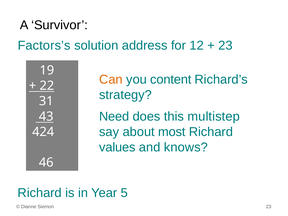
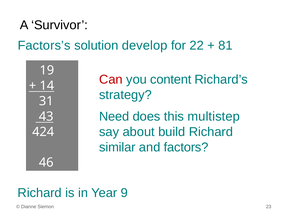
address: address -> develop (145, 45)
12: 12 -> 22 (197, 45)
23: 23 -> 81 (225, 45)
Can colour: orange -> red (111, 79)
22: 22 -> 14 (47, 86)
most: most -> build (172, 132)
values: values -> similar (117, 147)
knows: knows -> factors (186, 147)
5: 5 -> 9 (124, 193)
